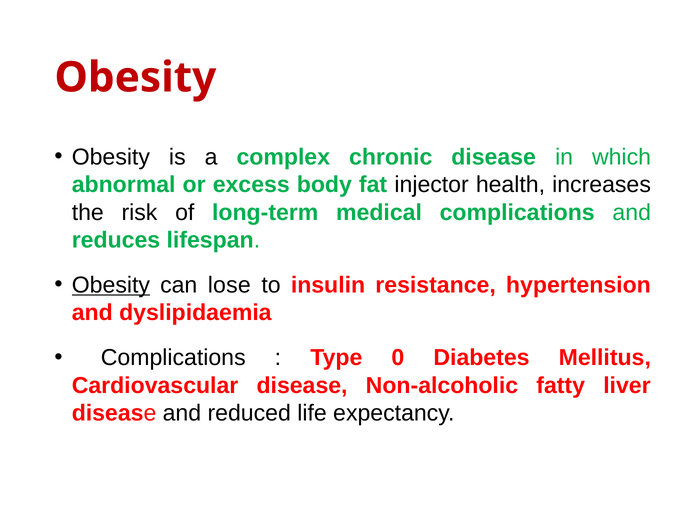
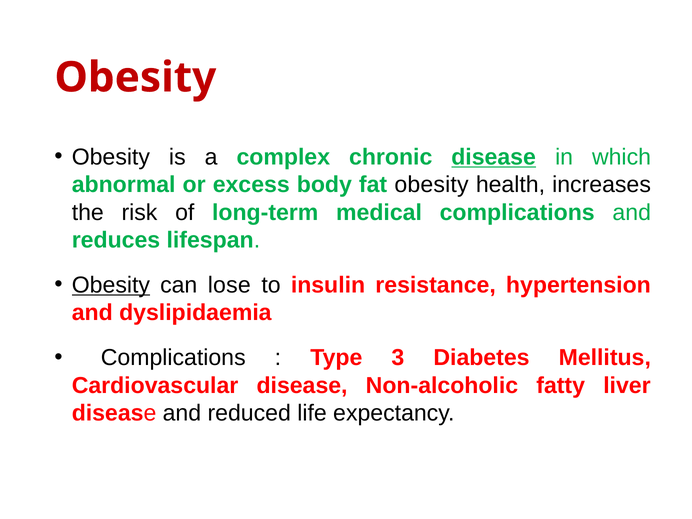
disease underline: none -> present (494, 157)
fat injector: injector -> obesity (432, 185)
0: 0 -> 3 (398, 358)
